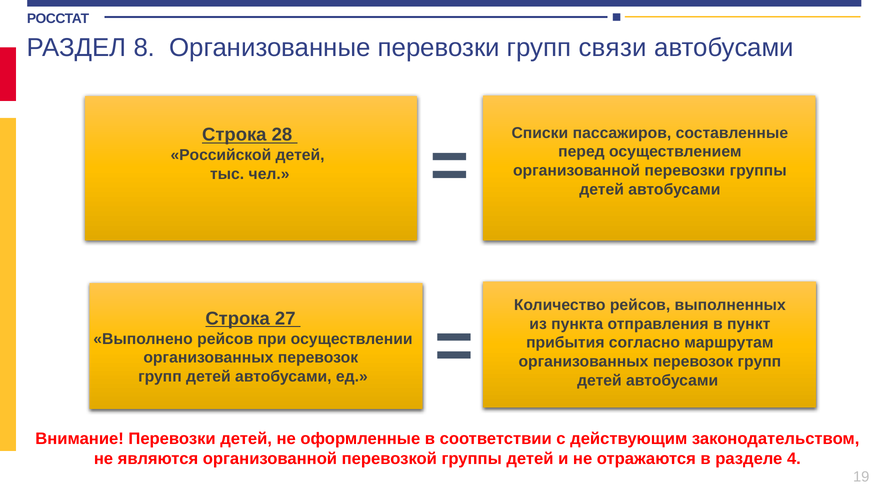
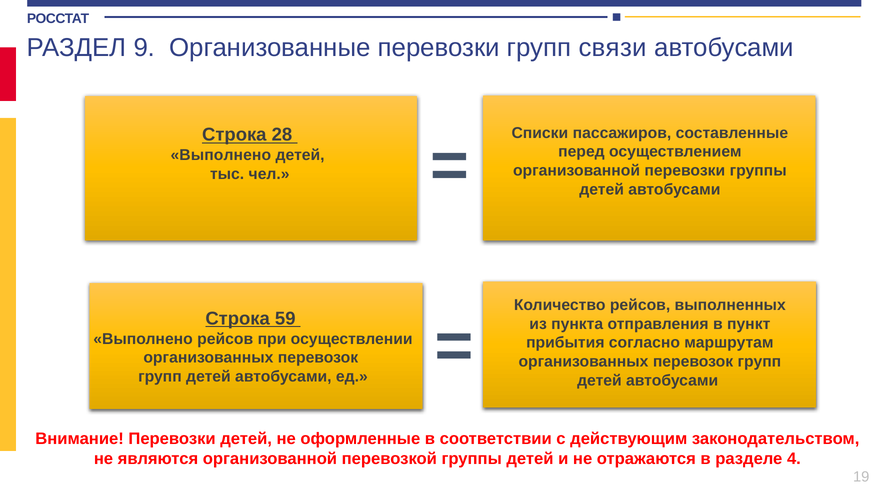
8: 8 -> 9 (144, 47)
Российской: Российской -> Выполнено (221, 155)
27: 27 -> 59 (285, 318)
